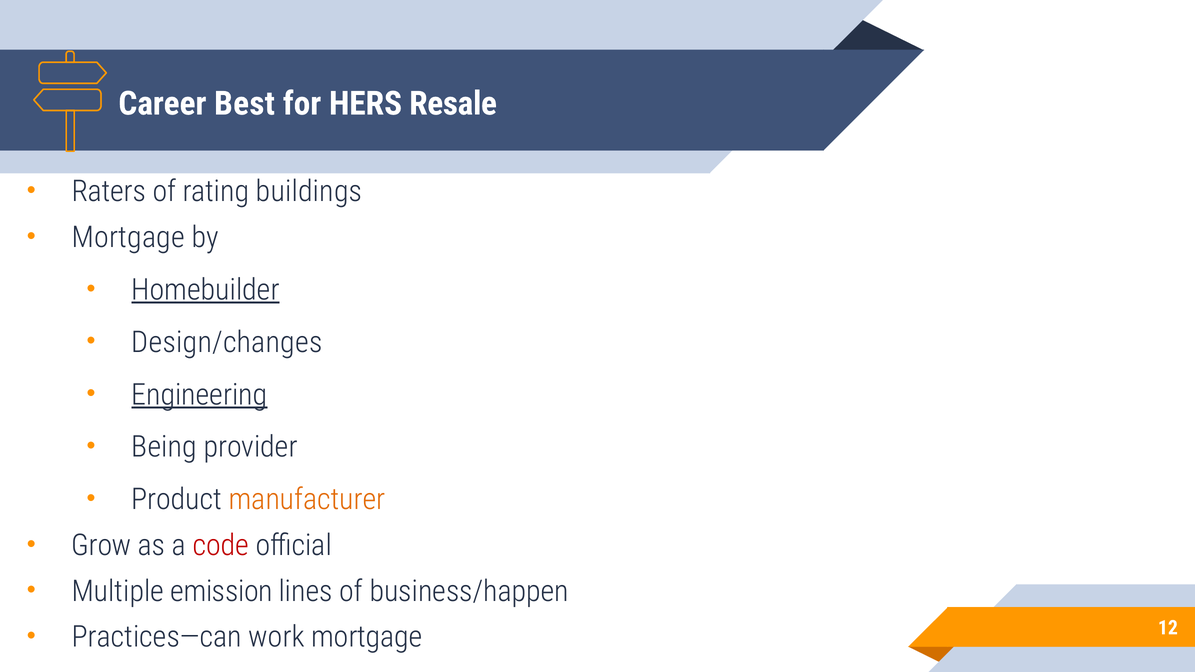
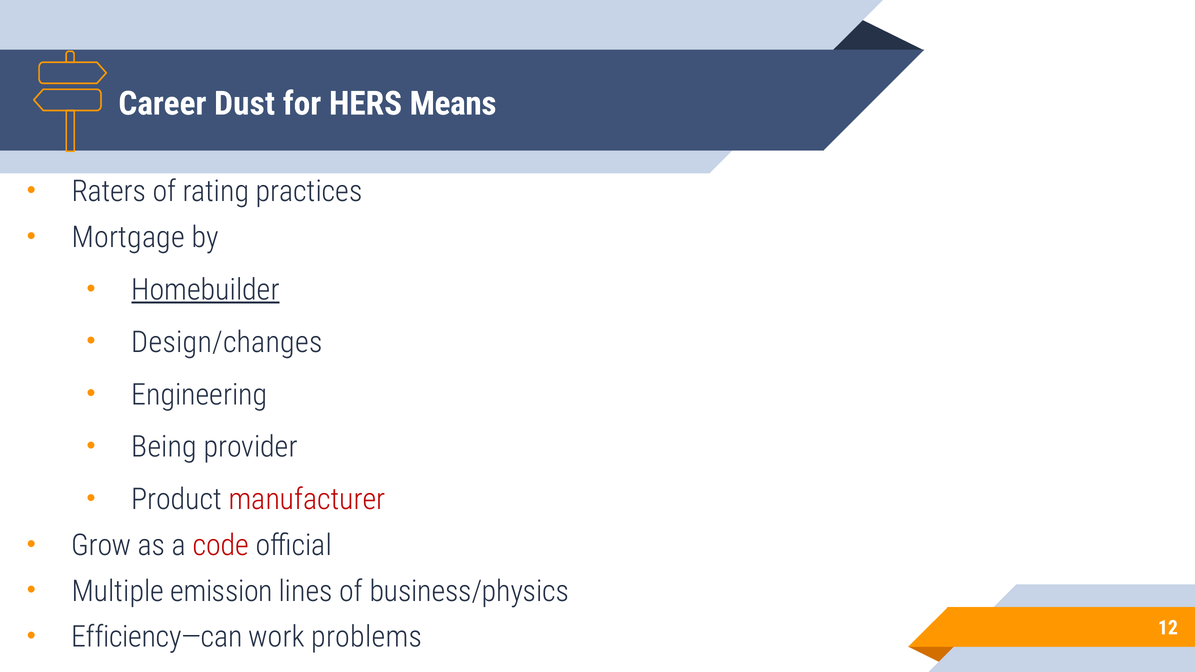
Best: Best -> Dust (245, 104)
Resale: Resale -> Means (453, 104)
buildings: buildings -> practices (309, 192)
Engineering underline: present -> none (199, 395)
manufacturer colour: orange -> red (307, 500)
business/happen: business/happen -> business/physics (469, 591)
Practices—can: Practices—can -> Efficiency—can (157, 637)
work mortgage: mortgage -> problems (367, 637)
